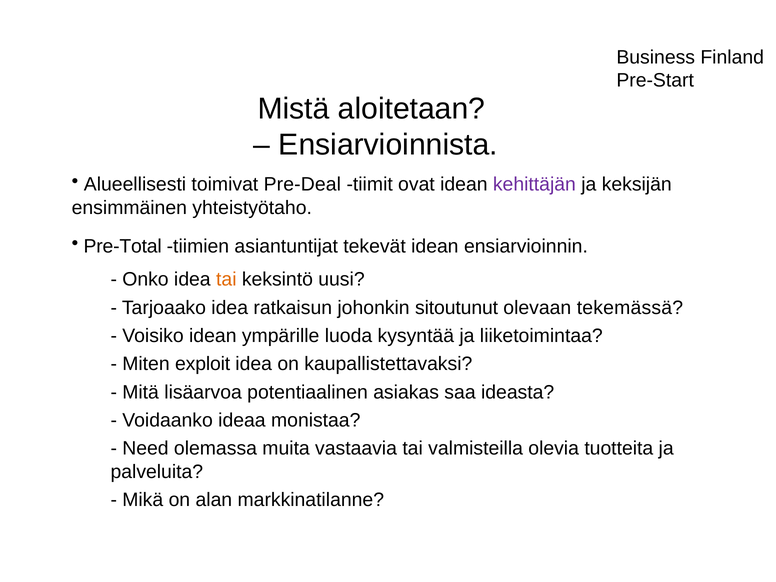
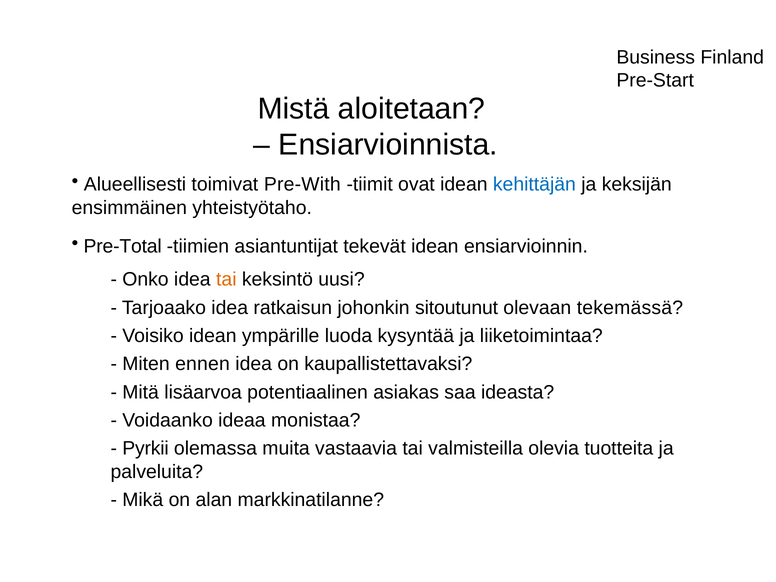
Pre-Deal: Pre-Deal -> Pre-With (302, 185)
kehittäjän colour: purple -> blue (534, 185)
exploit: exploit -> ennen (202, 364)
Need: Need -> Pyrkii (146, 448)
